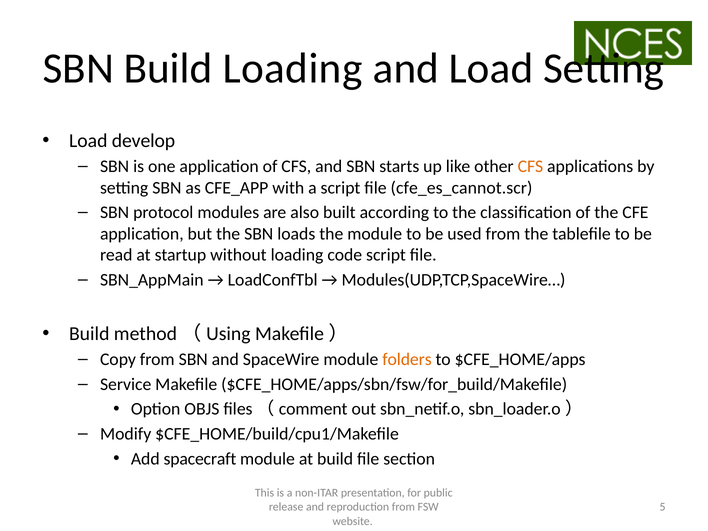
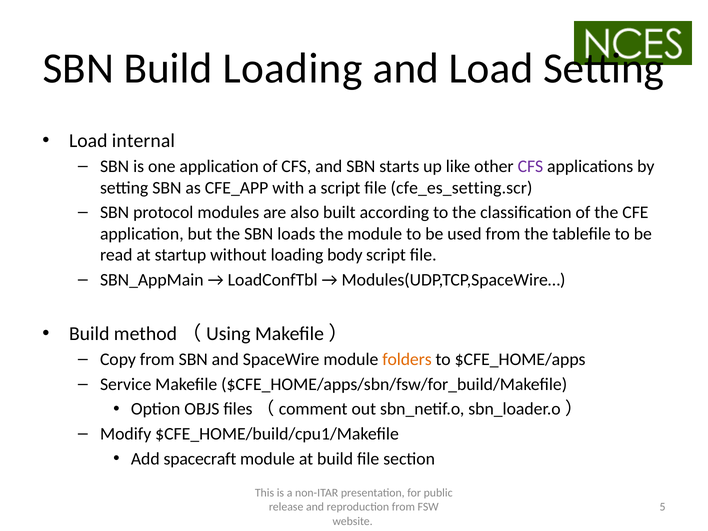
develop: develop -> internal (143, 141)
CFS colour: orange -> purple (530, 166)
cfe_es_cannot.scr: cfe_es_cannot.scr -> cfe_es_setting.scr (462, 188)
code: code -> body (345, 255)
